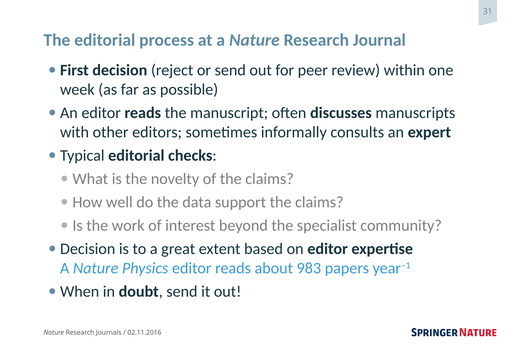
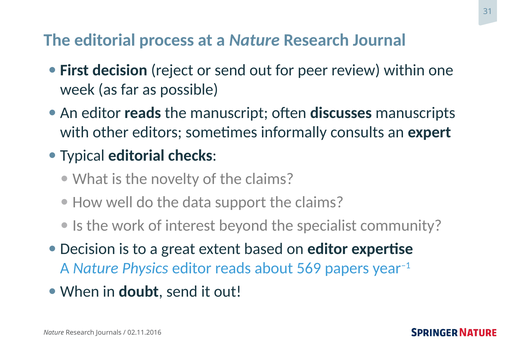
983: 983 -> 569 (309, 268)
